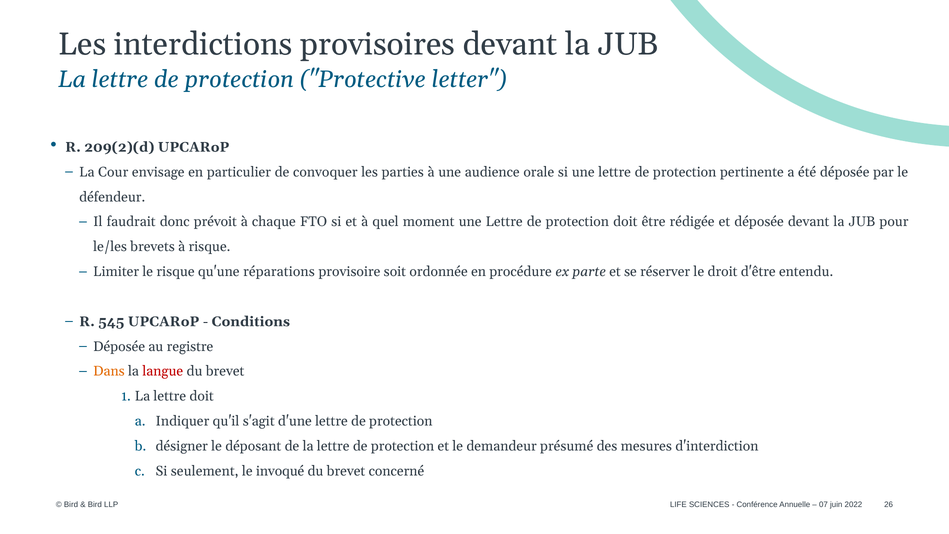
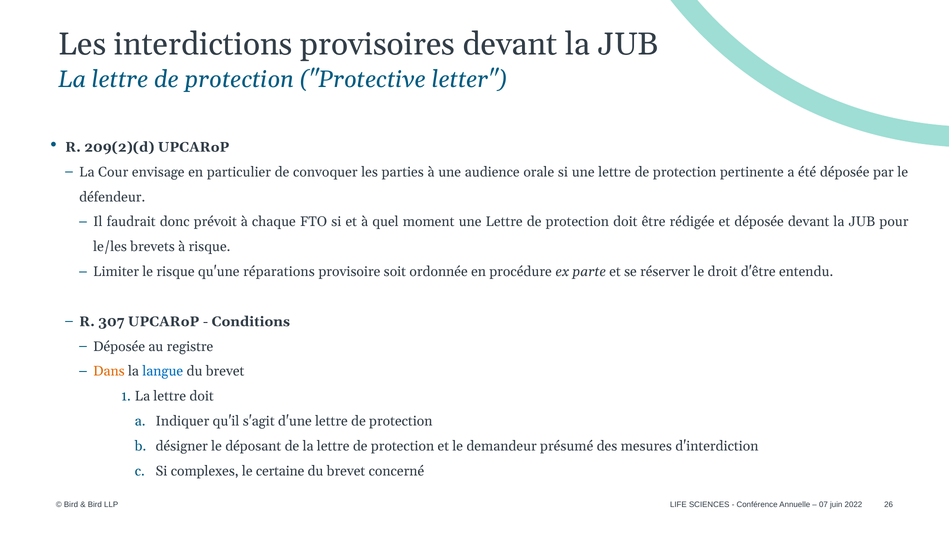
545: 545 -> 307 (111, 321)
langue colour: red -> blue (163, 371)
seulement: seulement -> complexes (205, 471)
invoqué: invoqué -> certaine (280, 471)
